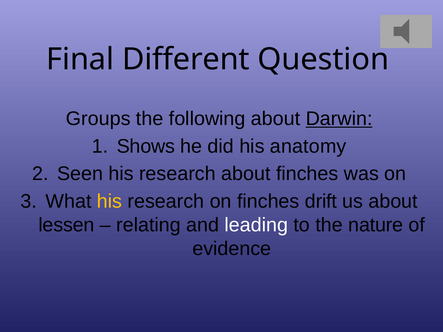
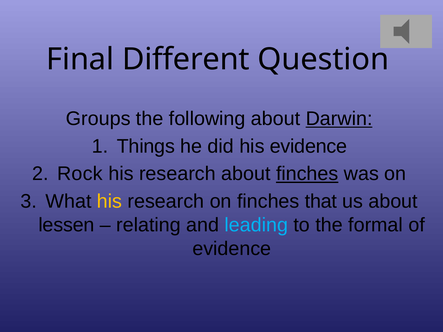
Shows: Shows -> Things (146, 146)
his anatomy: anatomy -> evidence (308, 146)
Seen: Seen -> Rock (80, 174)
finches underline: none -> present (307, 174)
drift: drift -> that (321, 202)
leading colour: white -> light blue (256, 225)
nature: nature -> formal (376, 225)
